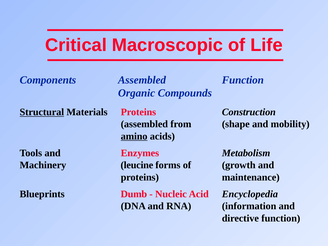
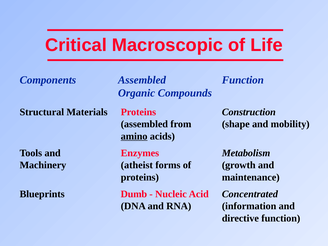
Structural underline: present -> none (42, 112)
leucine: leucine -> atheist (137, 165)
Encyclopedia: Encyclopedia -> Concentrated (250, 194)
